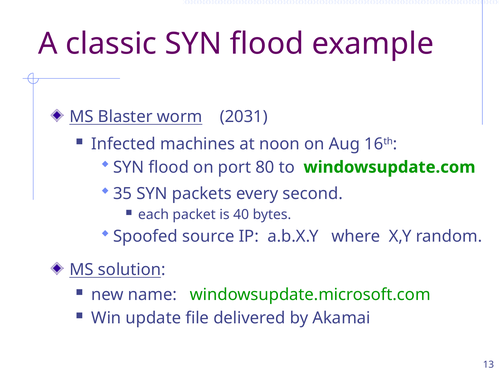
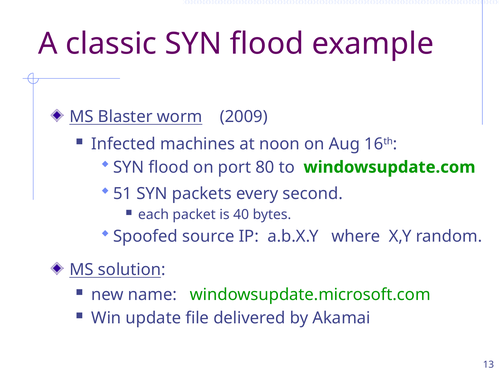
2031: 2031 -> 2009 (244, 117)
35: 35 -> 51 (123, 194)
